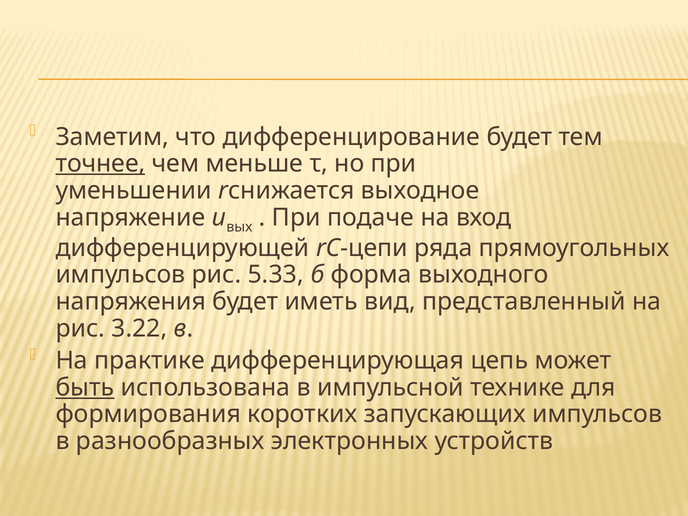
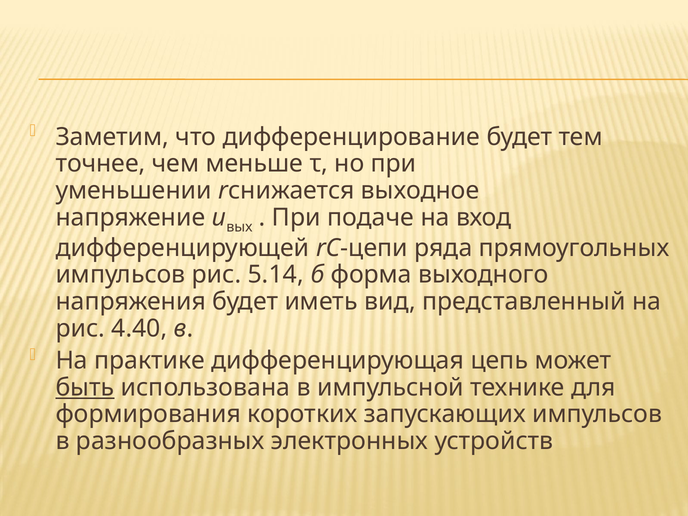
точнее underline: present -> none (100, 164)
5.33: 5.33 -> 5.14 (276, 275)
3.22: 3.22 -> 4.40 (139, 328)
